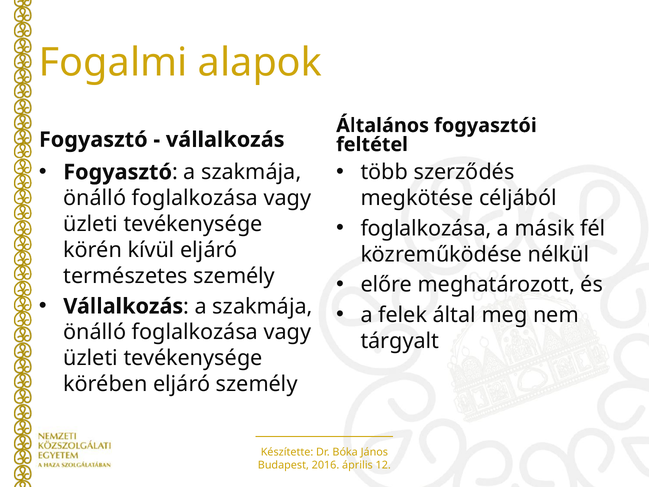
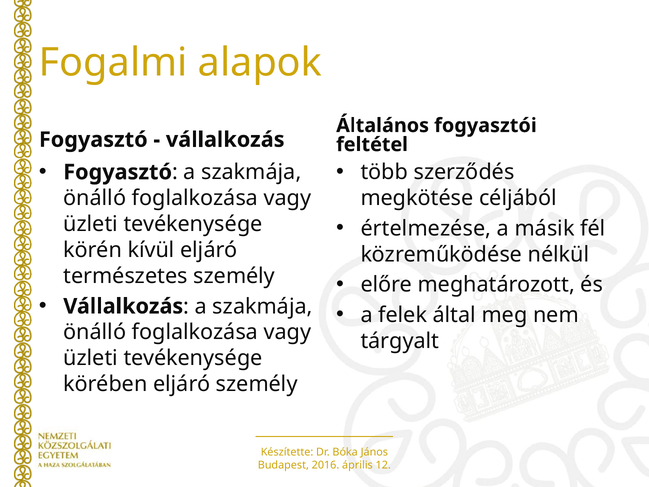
foglalkozása: foglalkozása -> értelmezése (426, 228)
